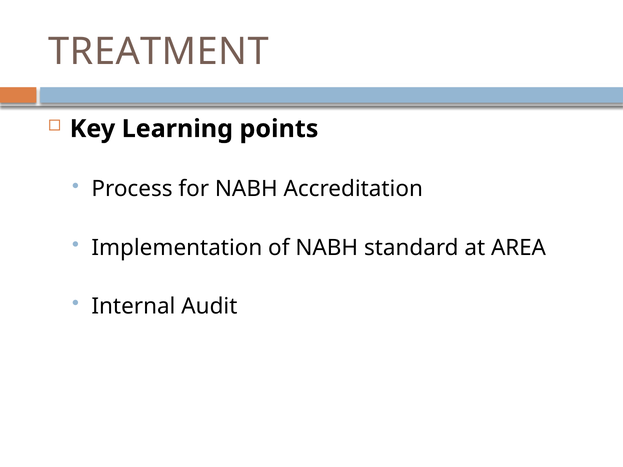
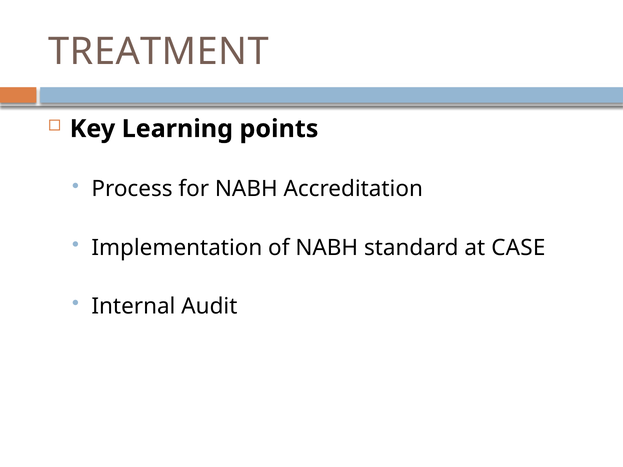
AREA: AREA -> CASE (518, 248)
